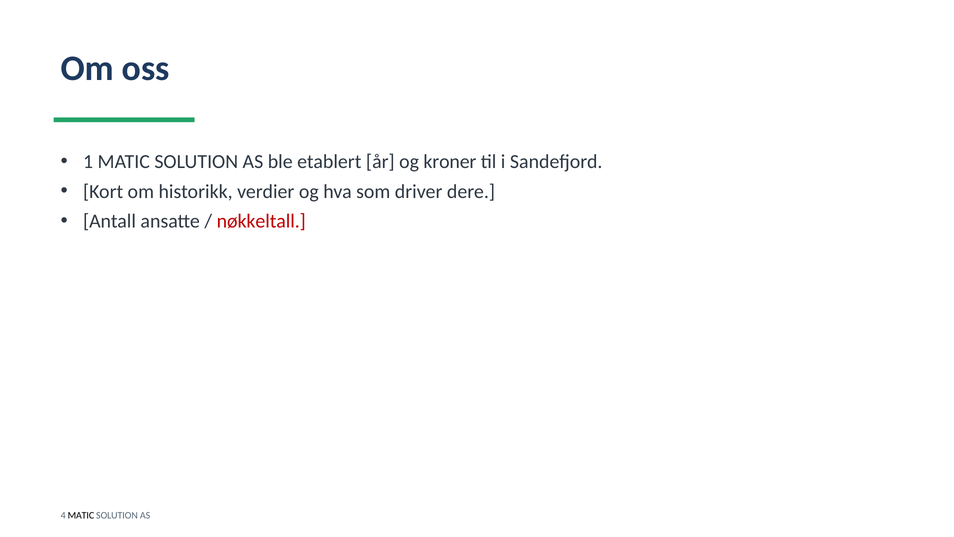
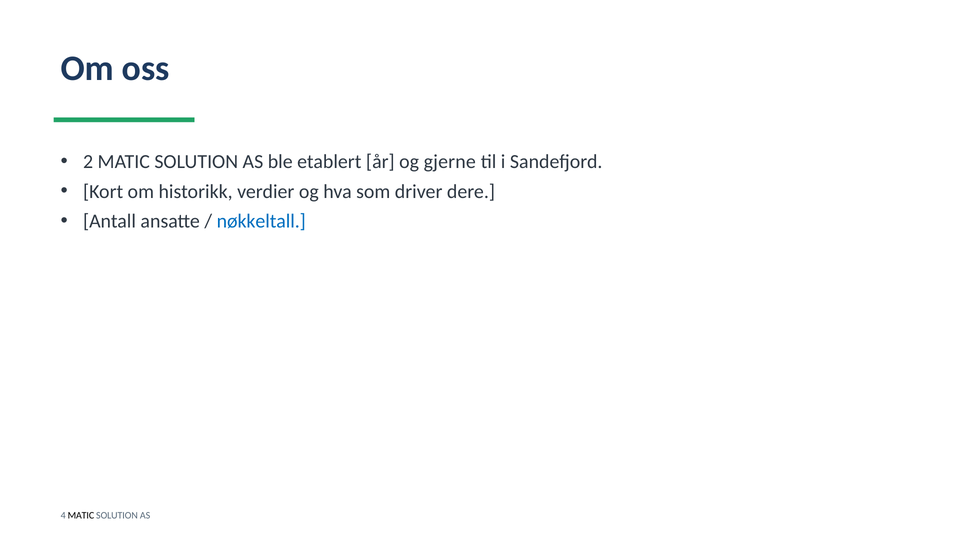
1: 1 -> 2 (88, 162)
kroner: kroner -> gjerne (450, 162)
nøkkeltall colour: red -> blue (261, 221)
